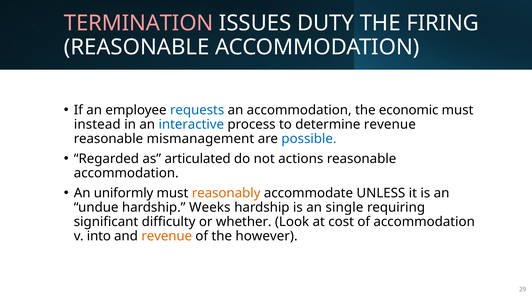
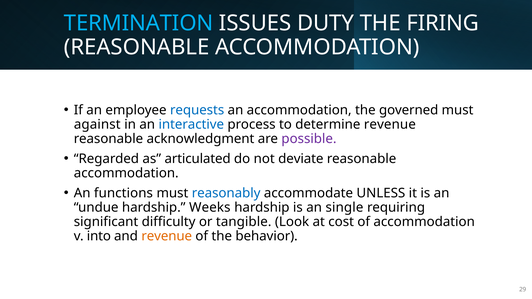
TERMINATION colour: pink -> light blue (139, 23)
economic: economic -> governed (409, 110)
instead: instead -> against (97, 125)
mismanagement: mismanagement -> acknowledgment (200, 139)
possible colour: blue -> purple (309, 139)
actions: actions -> deviate (301, 159)
uniformly: uniformly -> functions (123, 193)
reasonably colour: orange -> blue (226, 193)
whether: whether -> tangible (244, 222)
however: however -> behavior (267, 236)
